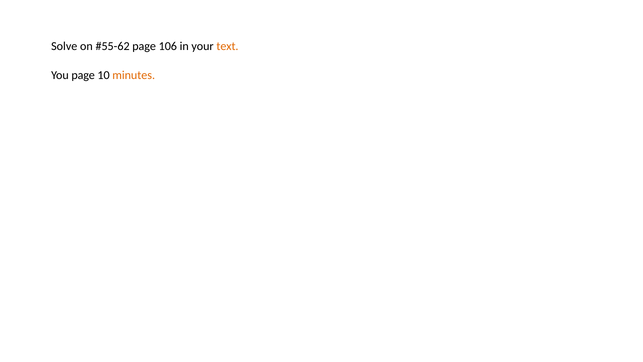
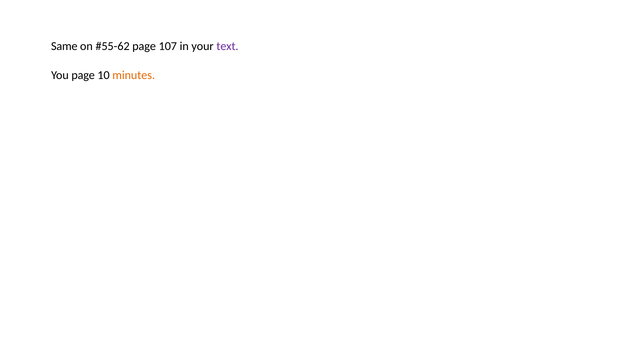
Solve: Solve -> Same (64, 46)
106: 106 -> 107 (168, 46)
text colour: orange -> purple (227, 46)
